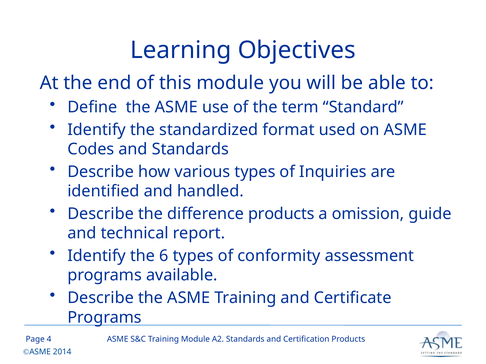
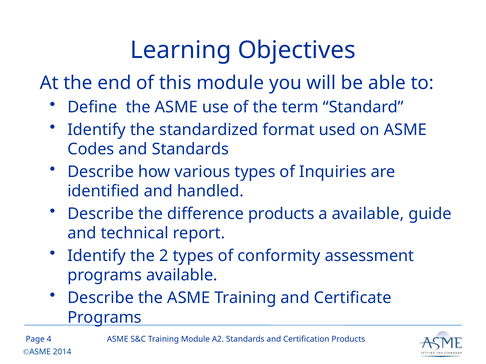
a omission: omission -> available (368, 214)
6: 6 -> 2 (164, 256)
